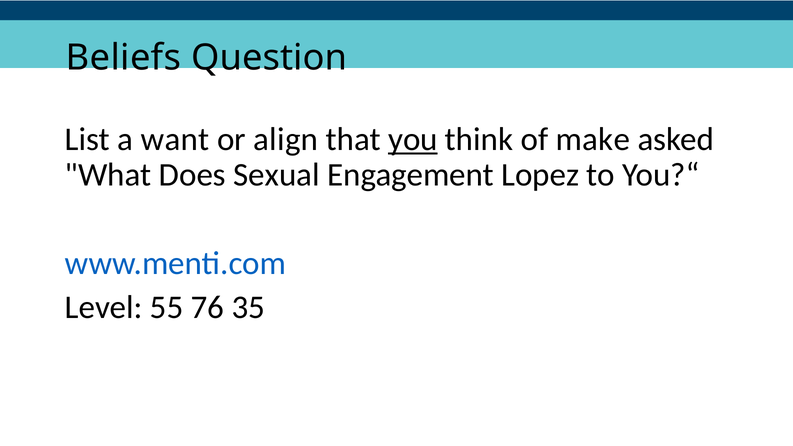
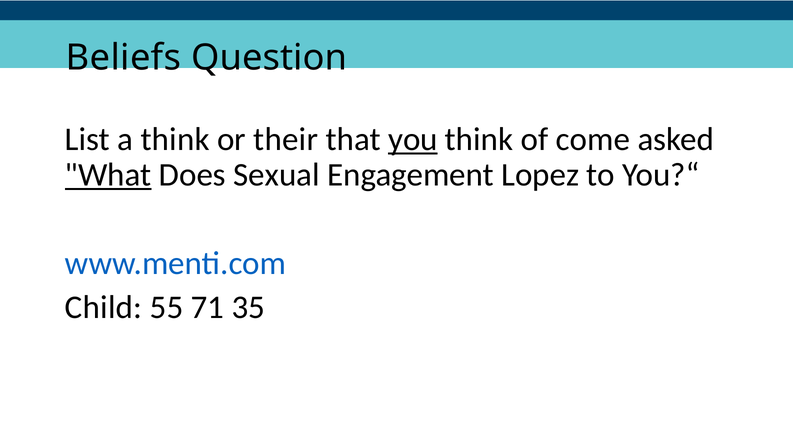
a want: want -> think (175, 139)
align: align -> their (286, 139)
make: make -> come (593, 139)
What underline: none -> present (108, 175)
Level: Level -> Child (104, 307)
76: 76 -> 71 (207, 307)
